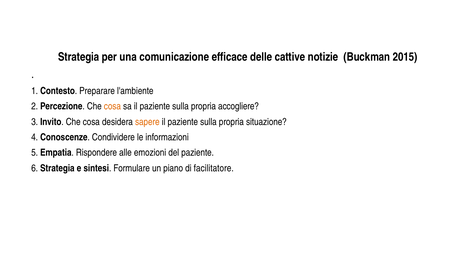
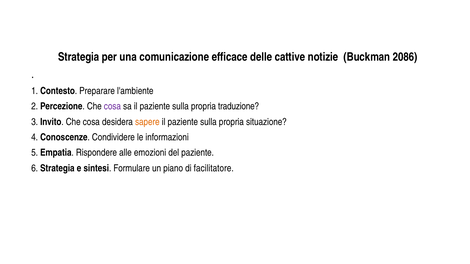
2015: 2015 -> 2086 (405, 57)
cosa colour: orange -> purple (112, 107)
accogliere: accogliere -> traduzione (239, 107)
